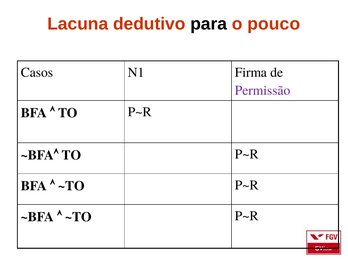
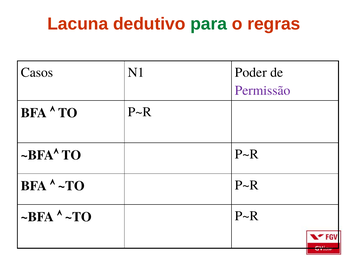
para colour: black -> green (209, 24)
pouco: pouco -> regras (274, 24)
Firma: Firma -> Poder (251, 72)
